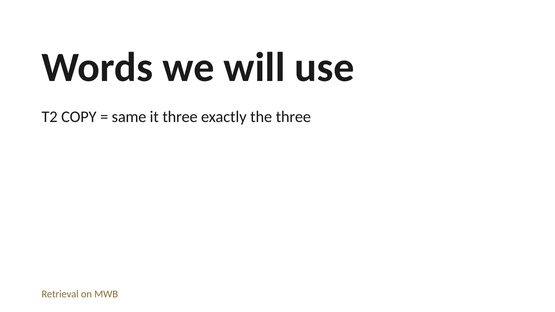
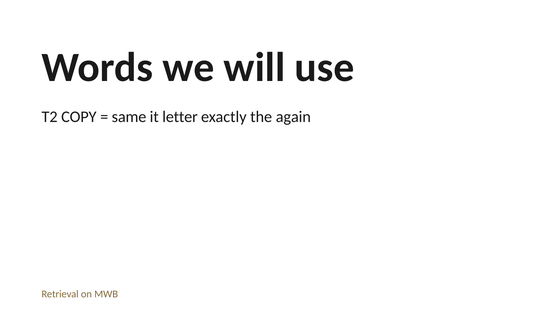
it three: three -> letter (180, 117)
the three: three -> again (293, 117)
